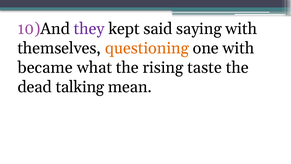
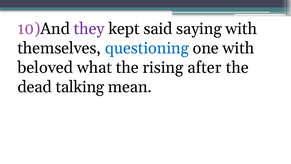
questioning colour: orange -> blue (147, 48)
became: became -> beloved (45, 67)
taste: taste -> after (205, 67)
